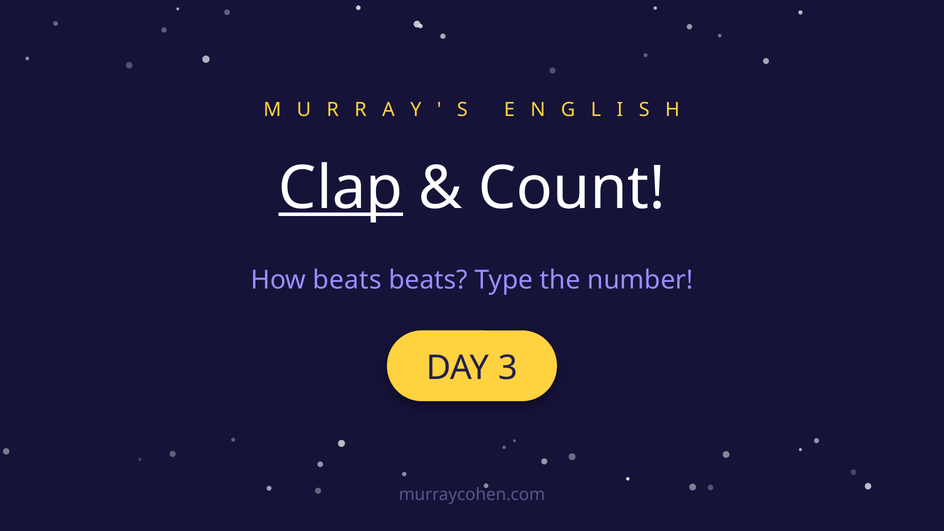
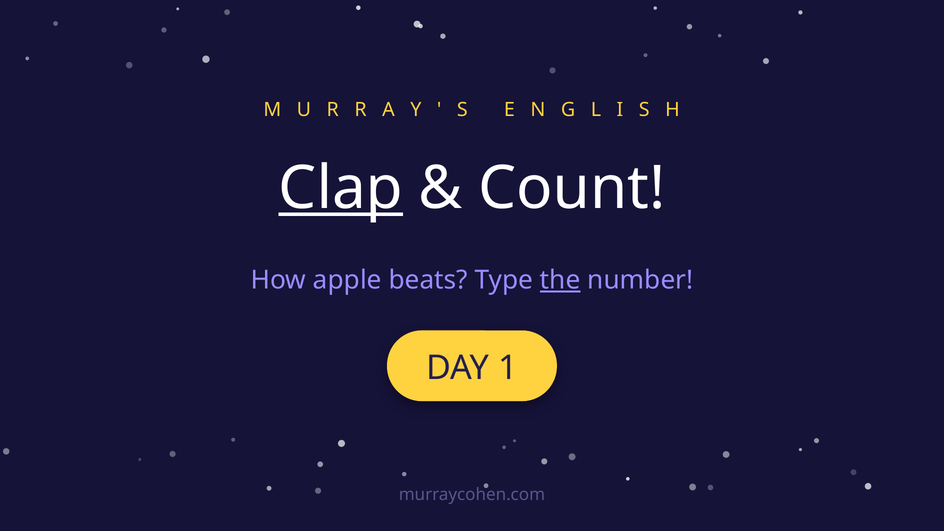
How beats: beats -> apple (347, 280)
the underline: none -> present (560, 280)
3: 3 -> 1 (508, 368)
